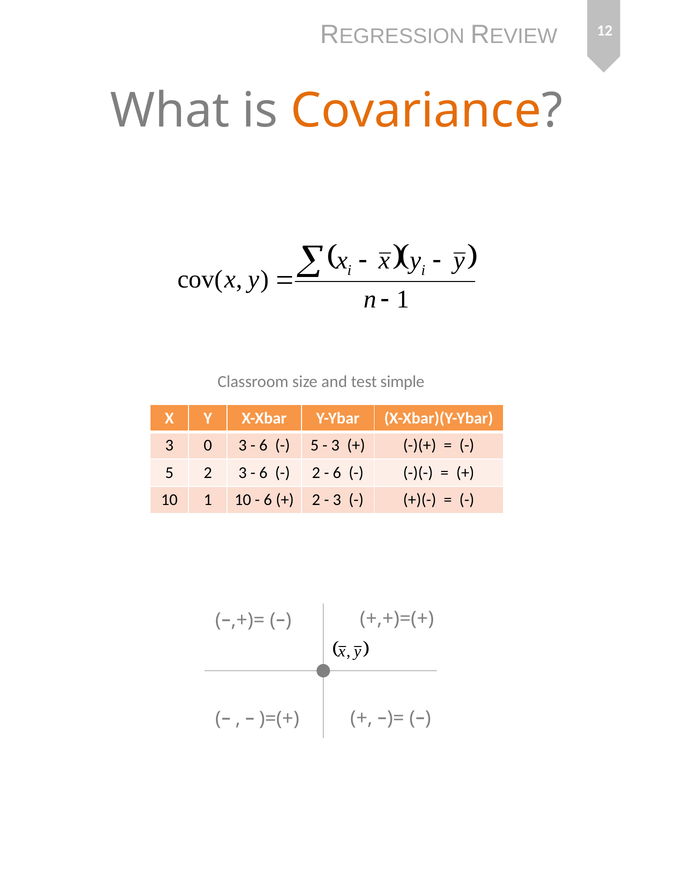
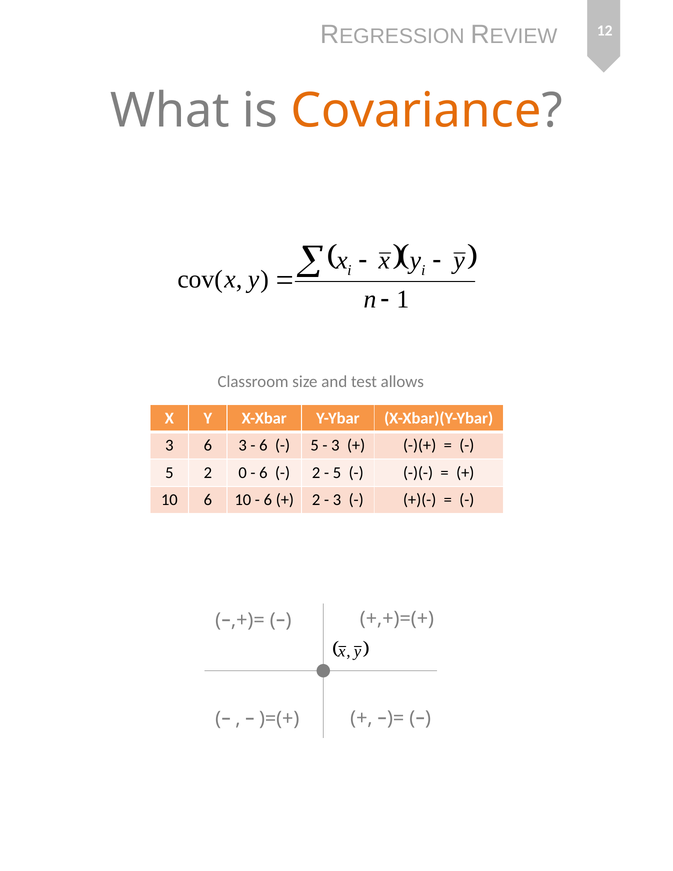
simple: simple -> allows (402, 381)
3 0: 0 -> 6 (208, 445)
2 3: 3 -> 0 (243, 473)
6: 6 -> 5 (337, 473)
10 1: 1 -> 6 (208, 500)
